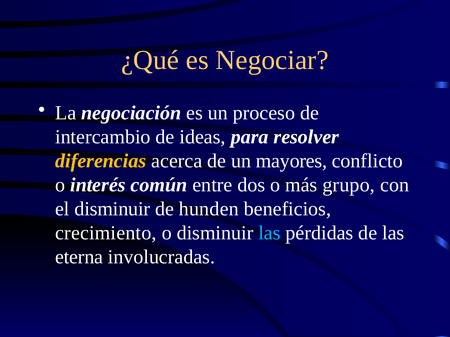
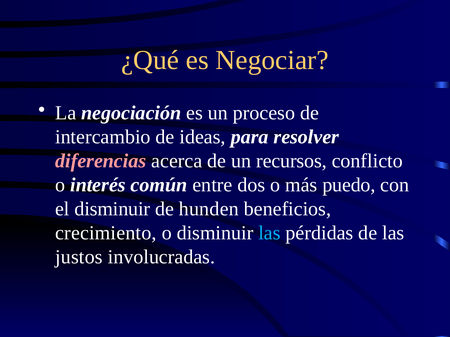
diferencias colour: yellow -> pink (101, 161)
mayores: mayores -> recursos (292, 161)
grupo: grupo -> puedo (349, 185)
eterna: eterna -> justos (79, 257)
